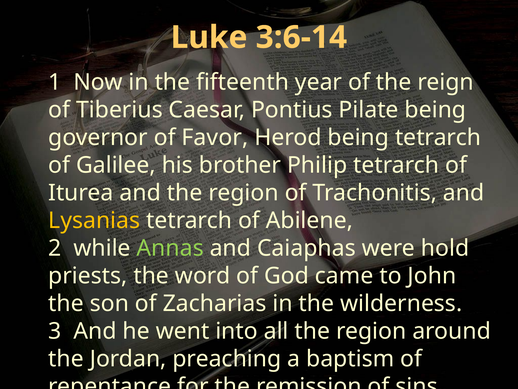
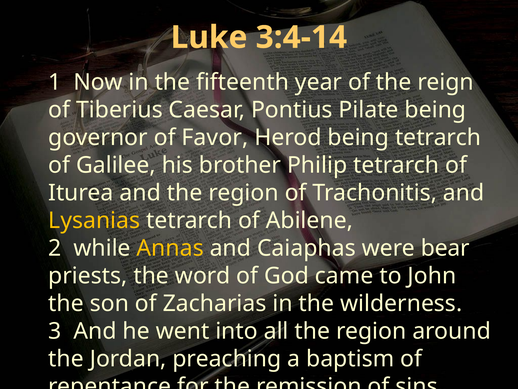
3:6-14: 3:6-14 -> 3:4-14 (301, 37)
Annas colour: light green -> yellow (170, 248)
were hold: hold -> bear (445, 248)
